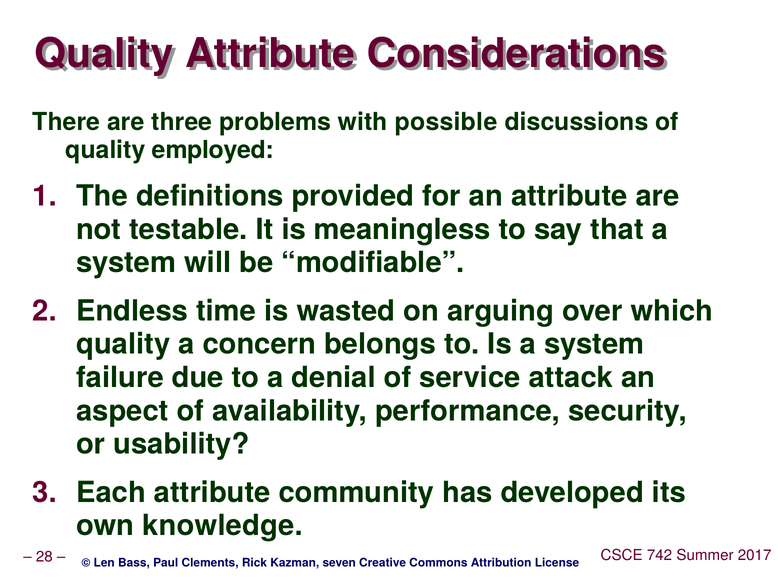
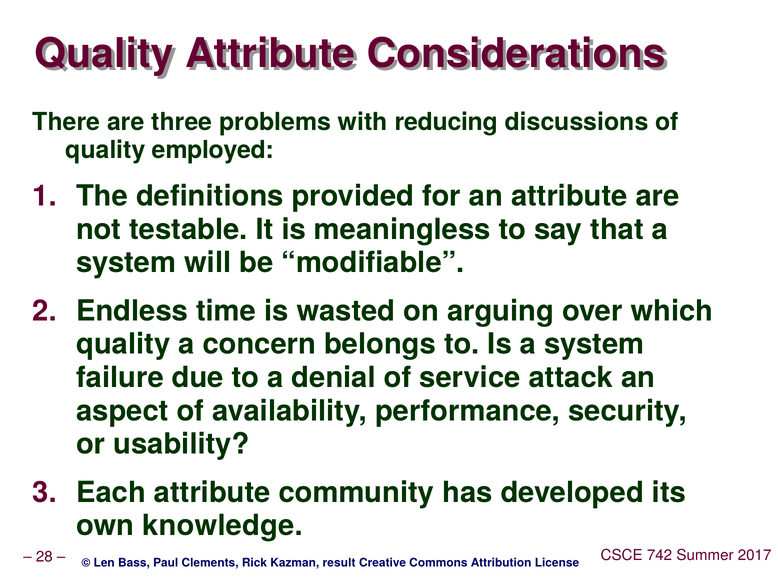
possible: possible -> reducing (446, 122)
seven: seven -> result (339, 563)
